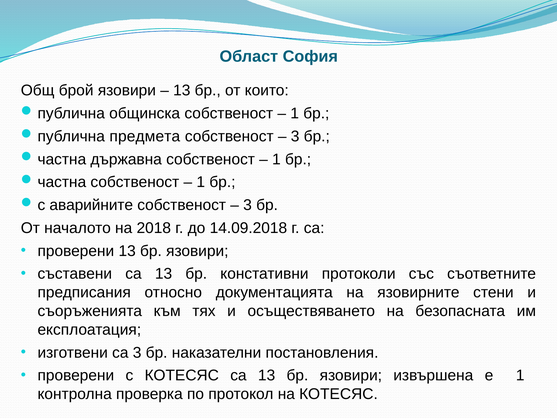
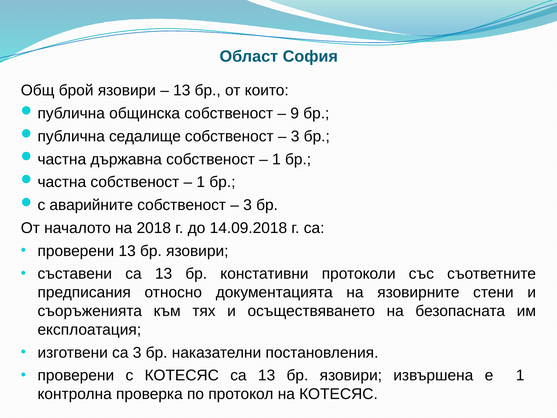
1: 1 -> 9 (295, 113)
предмета: предмета -> седалище (145, 136)
